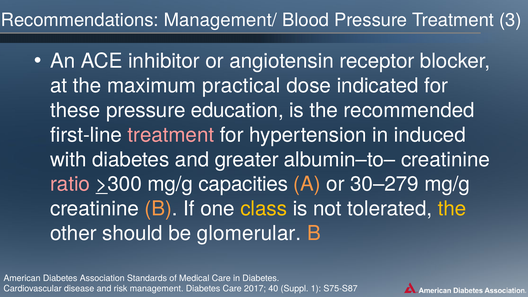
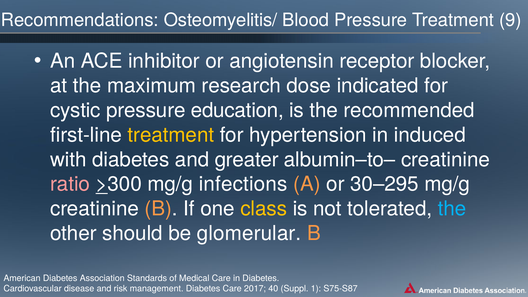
Management/: Management/ -> Osteomyelitis/ (221, 20)
3: 3 -> 9 (510, 20)
practical: practical -> research (241, 86)
these: these -> cystic (75, 110)
treatment colour: pink -> yellow (171, 135)
capacities: capacities -> infections (243, 184)
30–279: 30–279 -> 30–295 (384, 184)
the colour: yellow -> light blue (452, 209)
